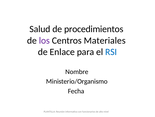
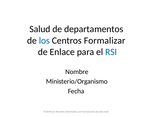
procedimientos: procedimientos -> departamentos (94, 29)
los colour: purple -> blue (44, 40)
Materiales: Materiales -> Formalizar (105, 40)
